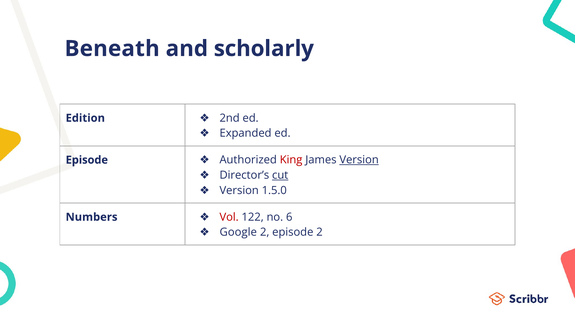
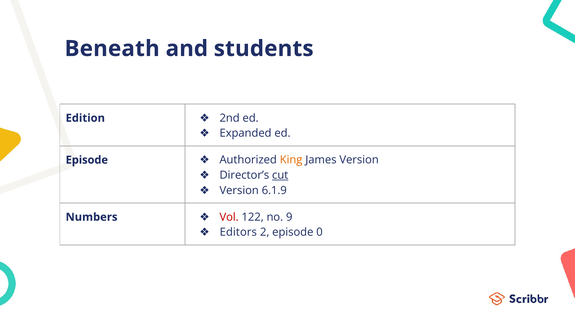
scholarly: scholarly -> students (264, 49)
King colour: red -> orange (291, 160)
Version underline: present -> none (359, 160)
1.5.0: 1.5.0 -> 6.1.9 (274, 191)
6: 6 -> 9 (289, 217)
Google: Google -> Editors (238, 233)
episode 2: 2 -> 0 (320, 233)
